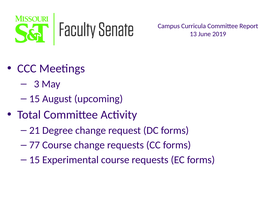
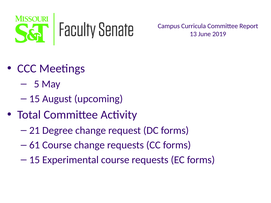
3: 3 -> 5 (37, 84)
77: 77 -> 61 (35, 145)
